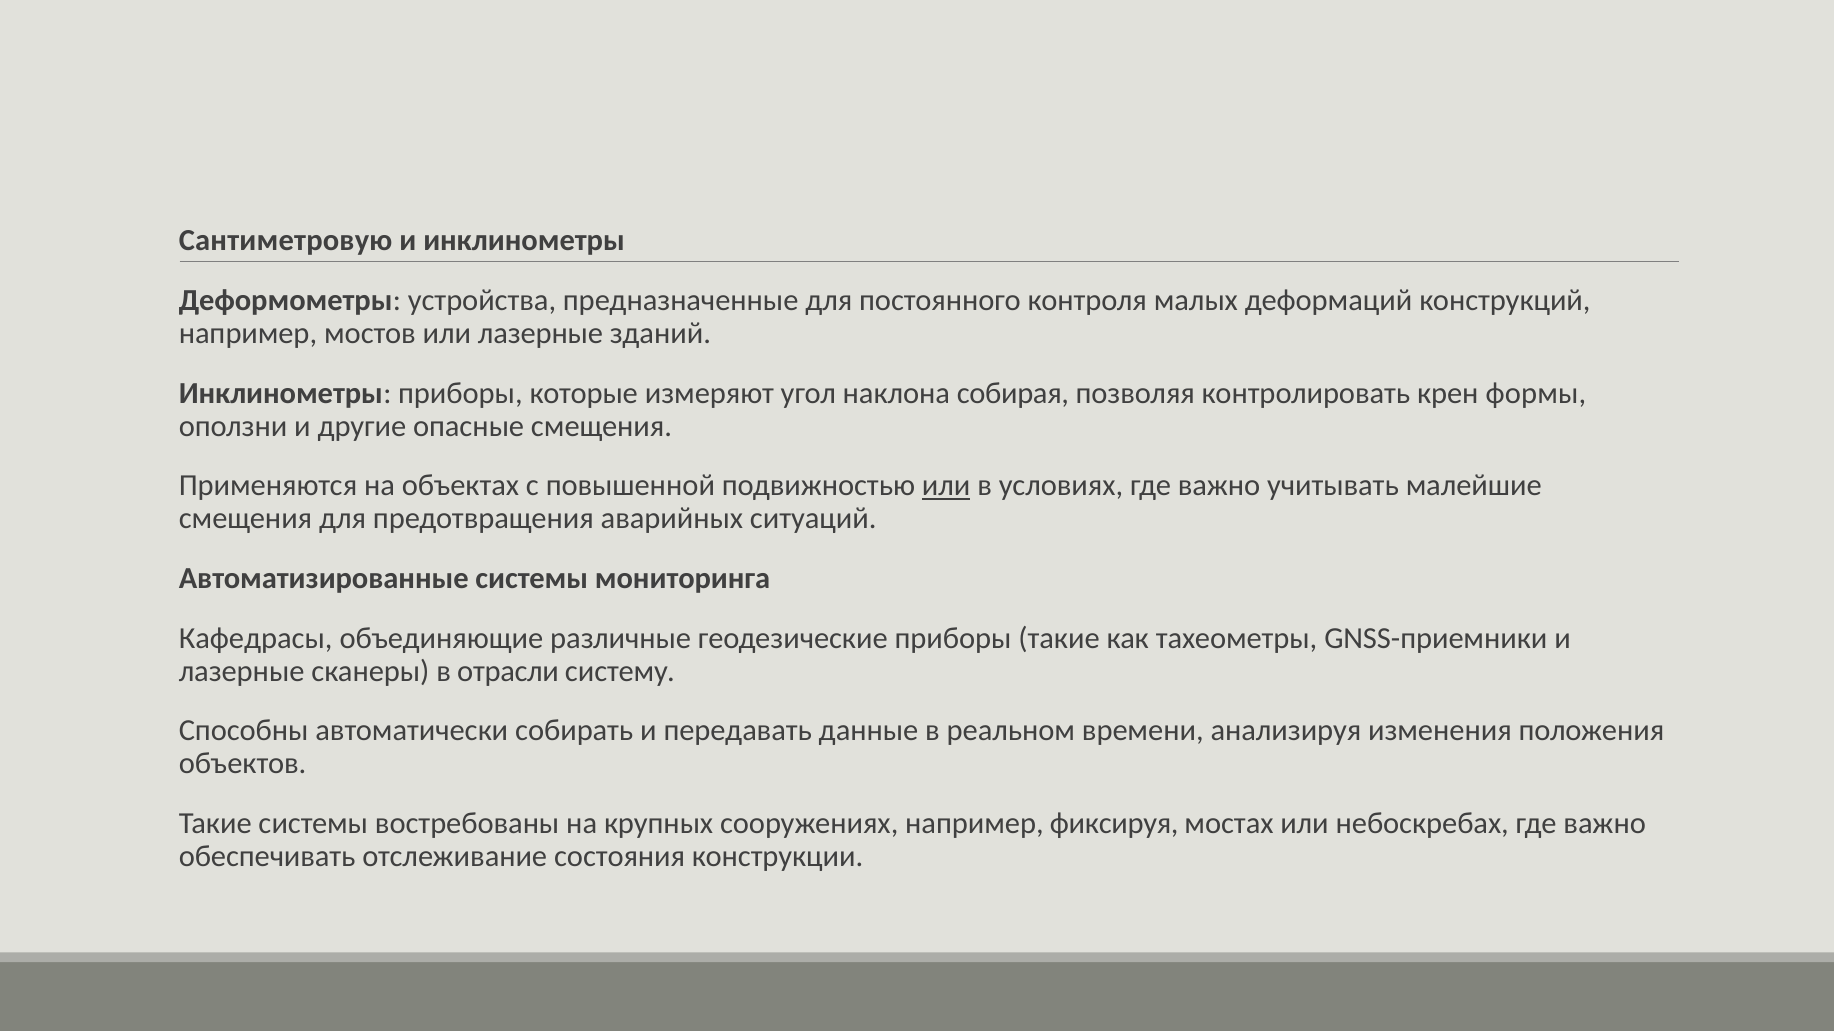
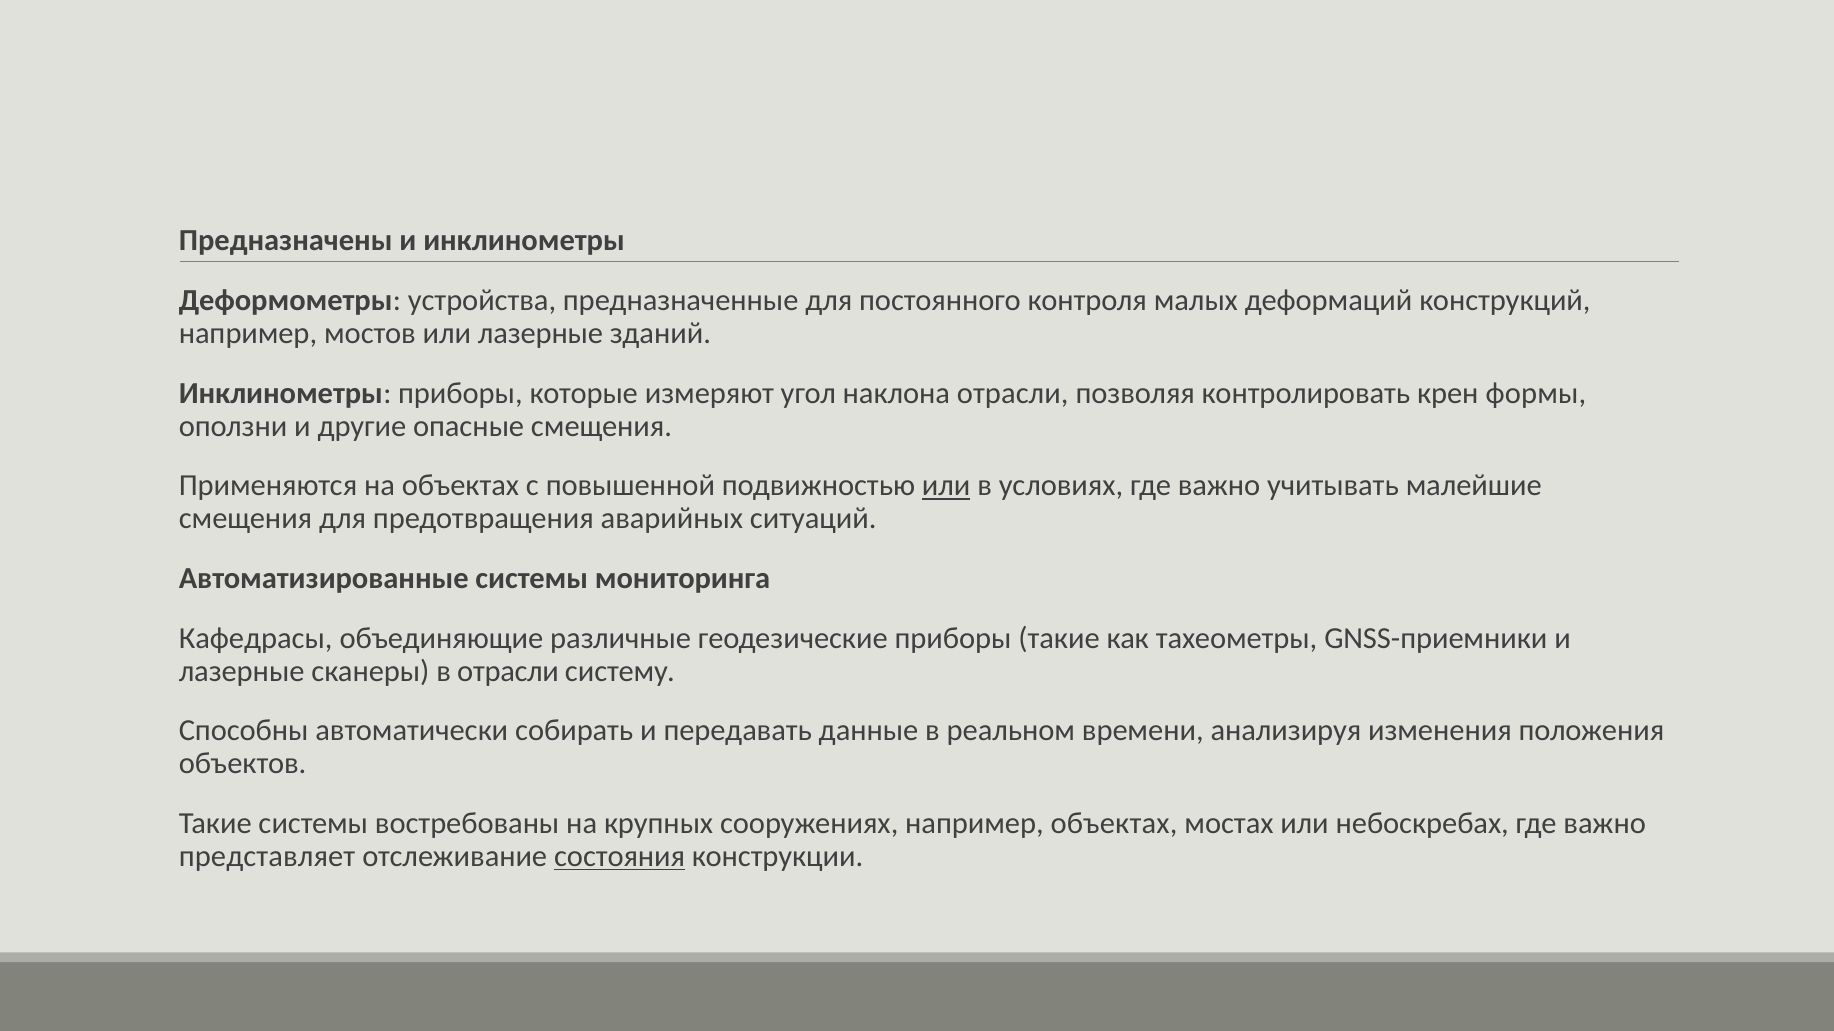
Сантиметровую: Сантиметровую -> Предназначены (286, 241)
наклона собирая: собирая -> отрасли (1013, 393)
например фиксируя: фиксируя -> объектах (1114, 824)
обеспечивать: обеспечивать -> представляет (267, 857)
состояния underline: none -> present (620, 857)
